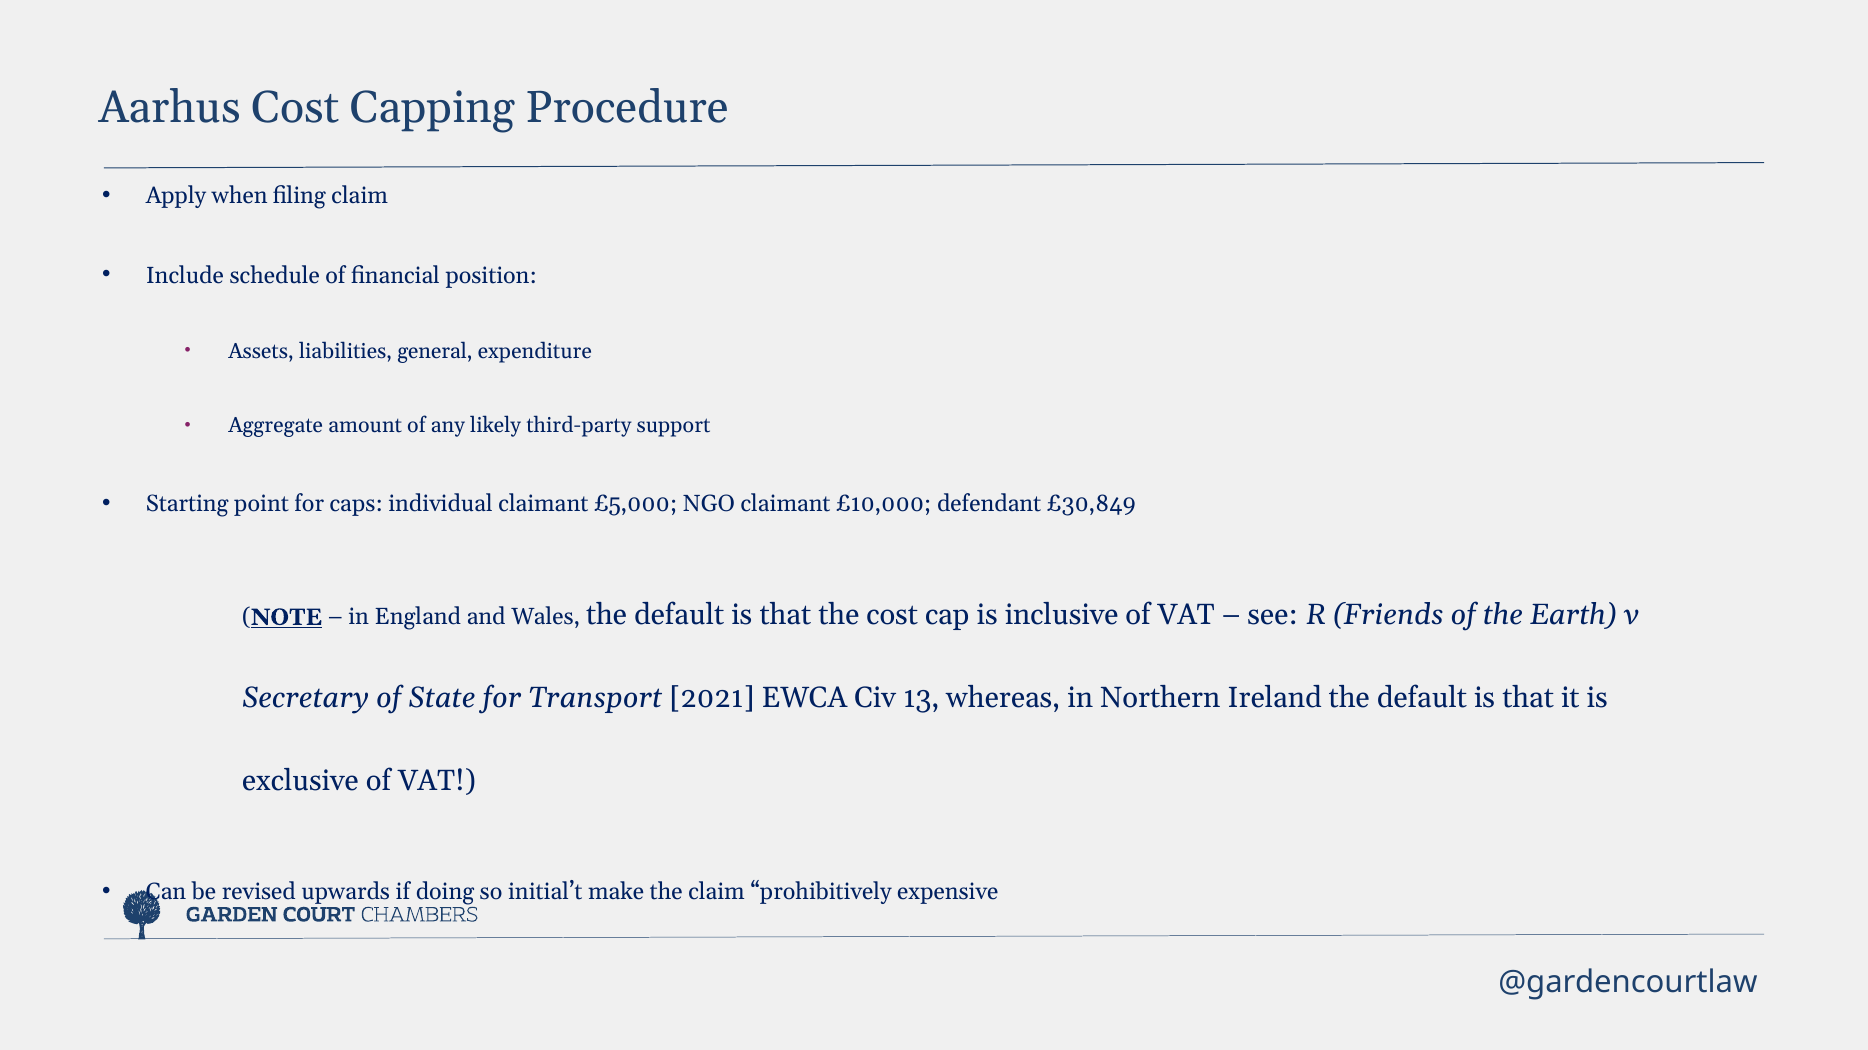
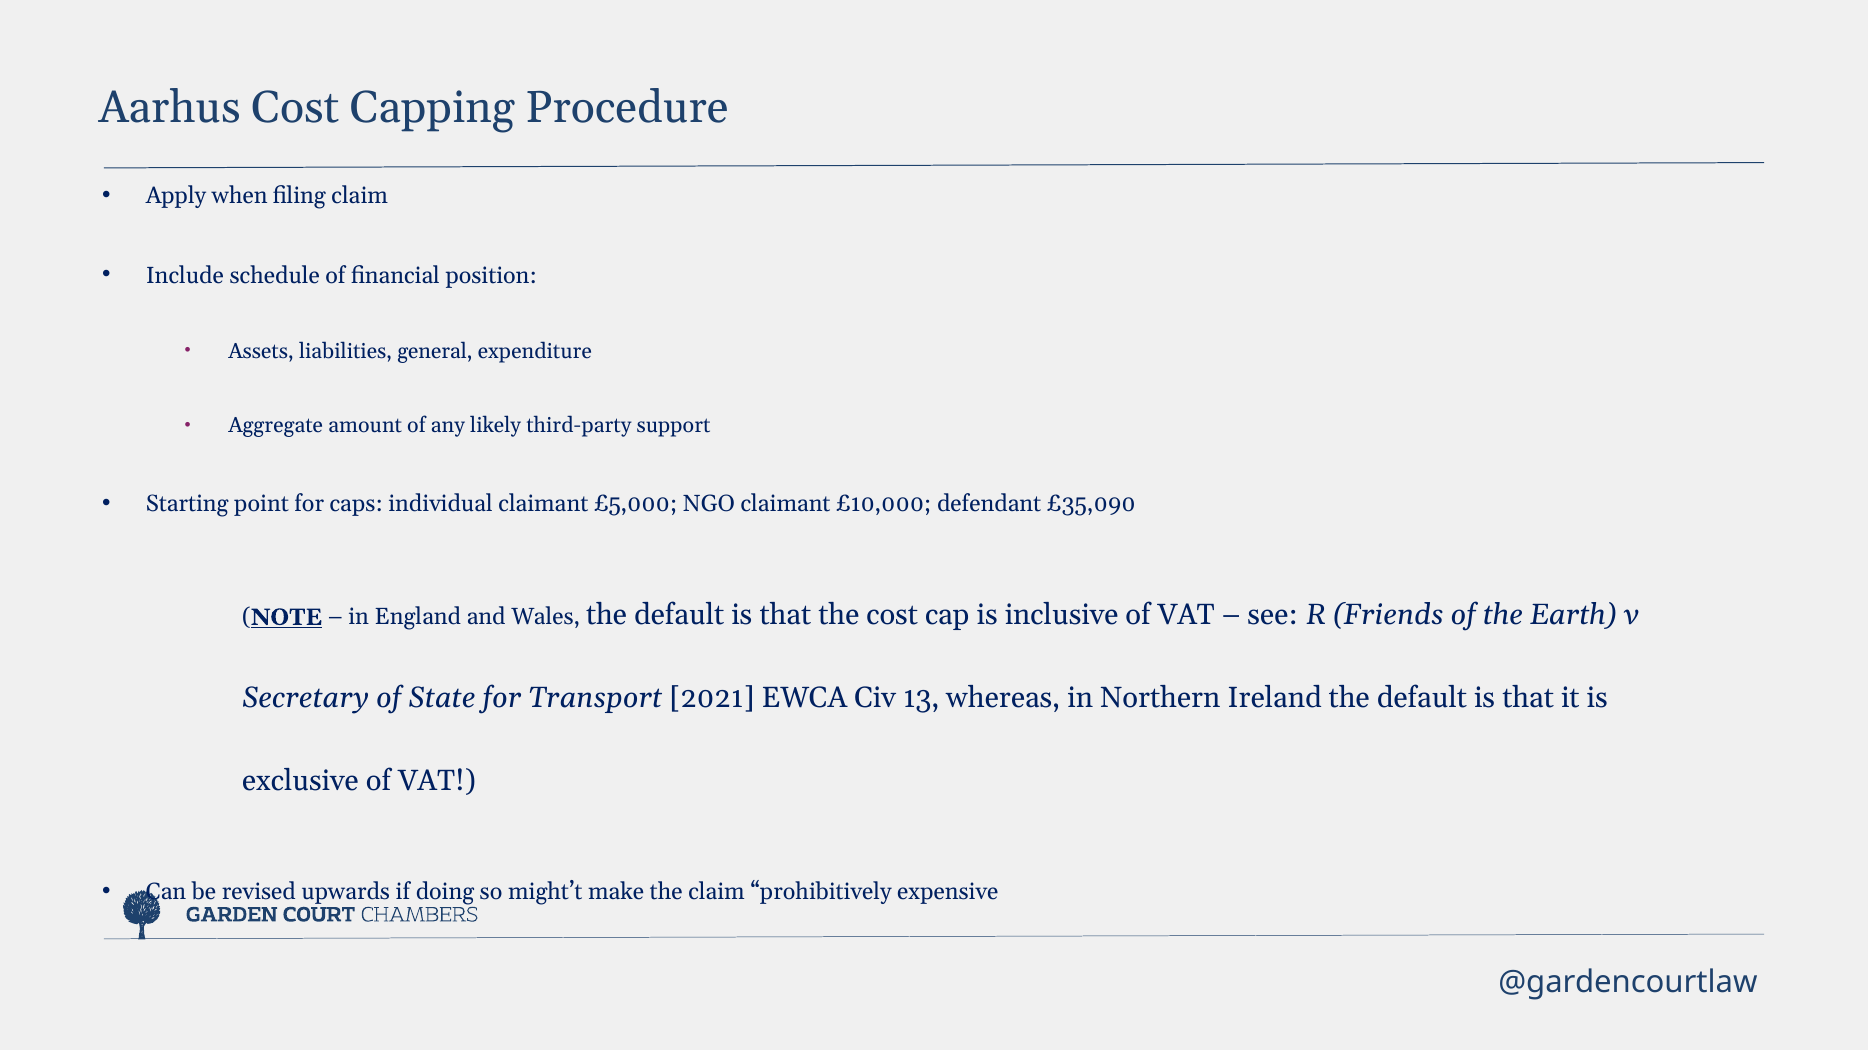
£30,849: £30,849 -> £35,090 (1091, 505)
initial’t: initial’t -> might’t (545, 892)
